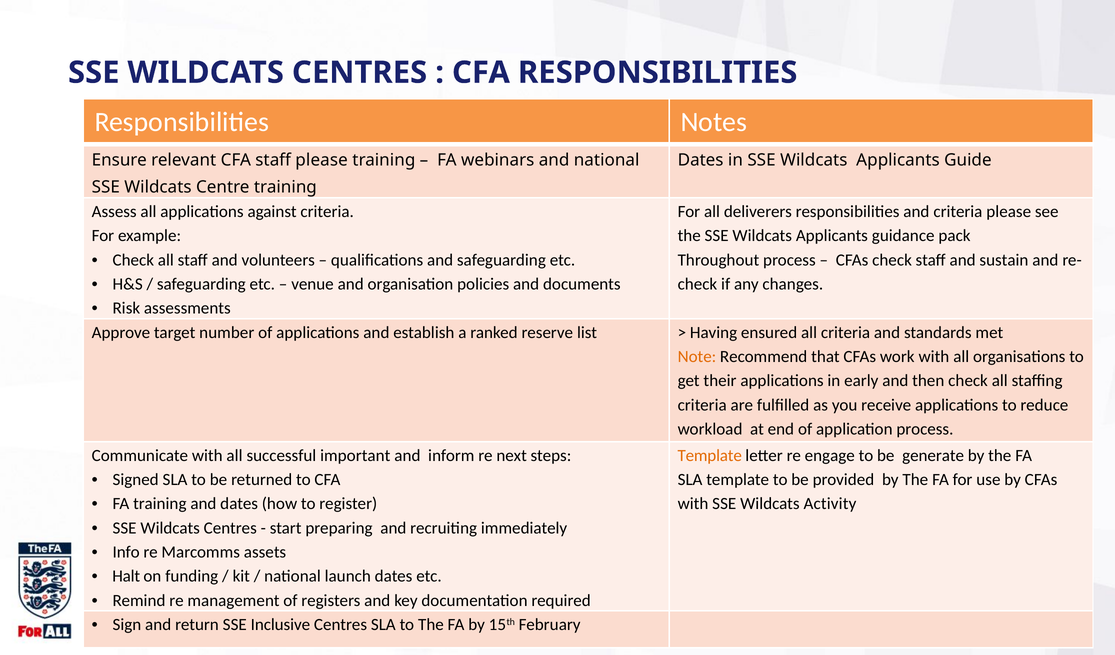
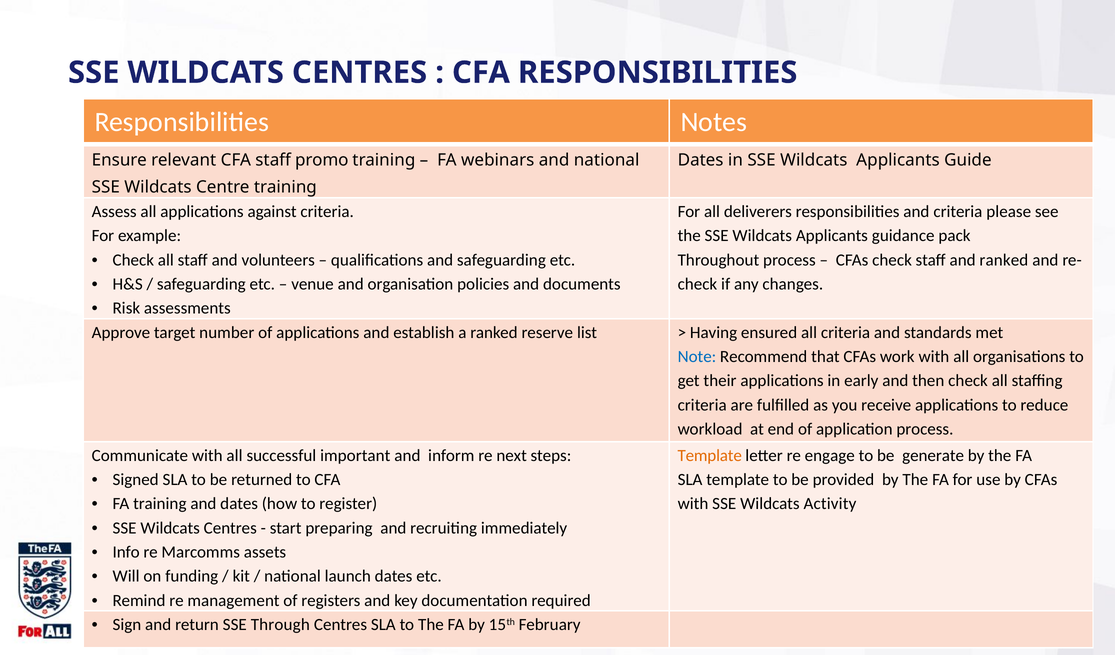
staff please: please -> promo (322, 160)
and sustain: sustain -> ranked (1004, 260)
Note colour: orange -> blue (697, 356)
Halt: Halt -> Will (126, 576)
Inclusive: Inclusive -> Through (280, 624)
